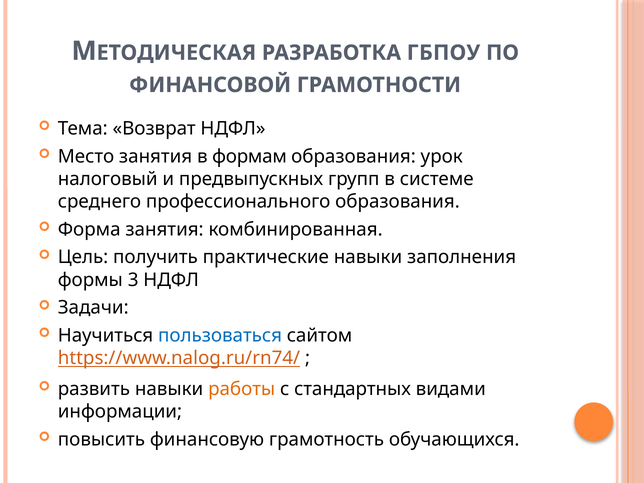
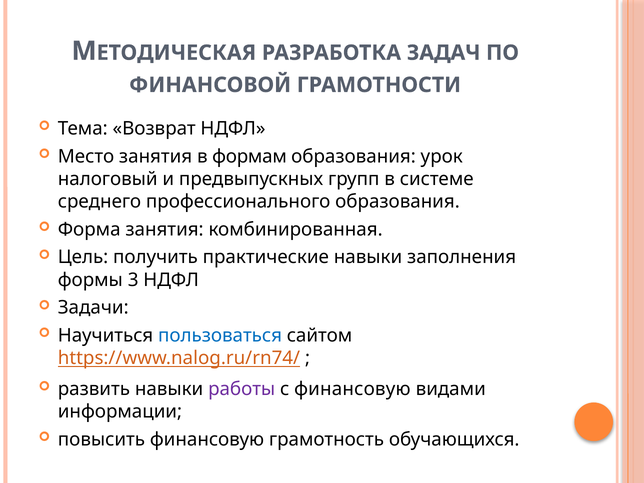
ГБПОУ: ГБПОУ -> ЗАДАЧ (444, 53)
работы colour: orange -> purple (242, 389)
с стандартных: стандартных -> финансовую (352, 389)
